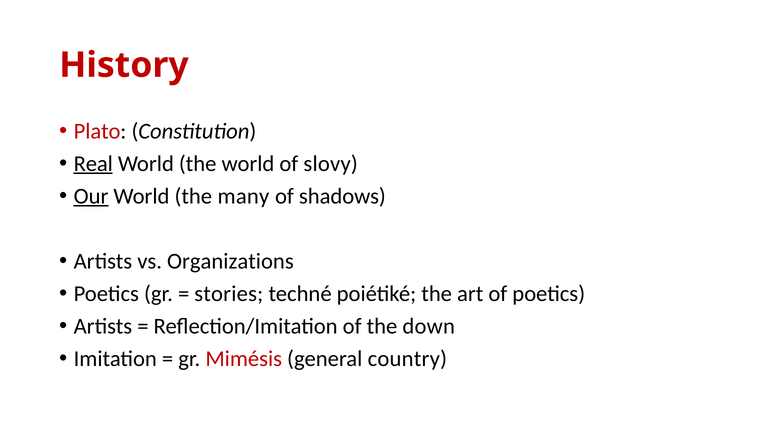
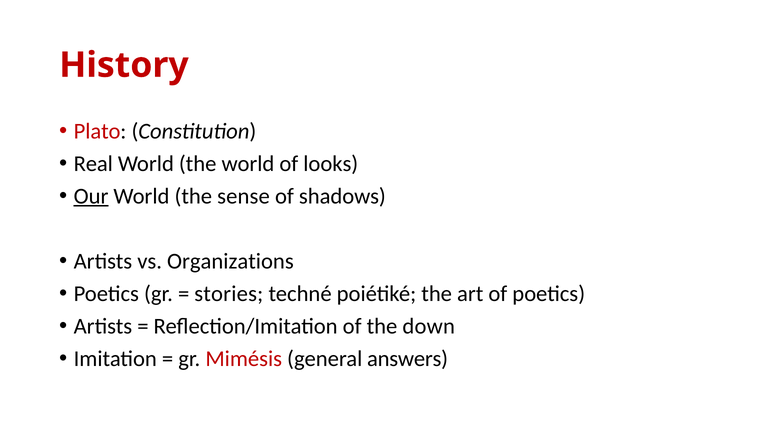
Real underline: present -> none (93, 164)
slovy: slovy -> looks (331, 164)
many: many -> sense (243, 196)
country: country -> answers (408, 359)
